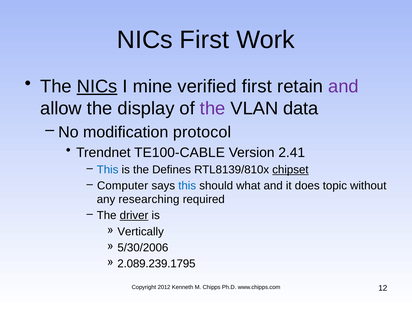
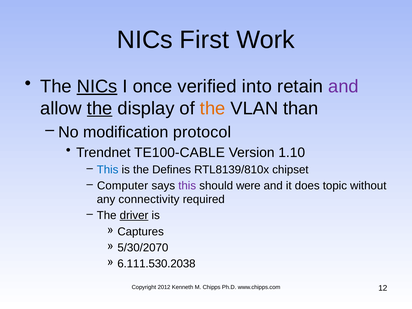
mine: mine -> once (153, 86)
verified first: first -> into (257, 86)
the underline: none -> present (100, 108)
the colour: purple -> orange (213, 108)
data: data -> than (301, 108)
2.41: 2.41 -> 1.10 (292, 153)
chipset underline: present -> none (290, 170)
this colour: blue -> purple (187, 186)
what: what -> were (248, 186)
researching: researching -> connectivity (149, 200)
Vertically: Vertically -> Captures (141, 232)
5/30/2006: 5/30/2006 -> 5/30/2070 (143, 248)
2.089.239.1795: 2.089.239.1795 -> 6.111.530.2038 (156, 264)
